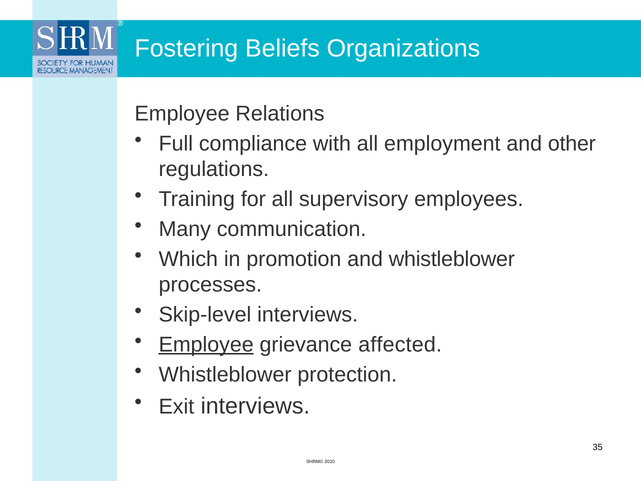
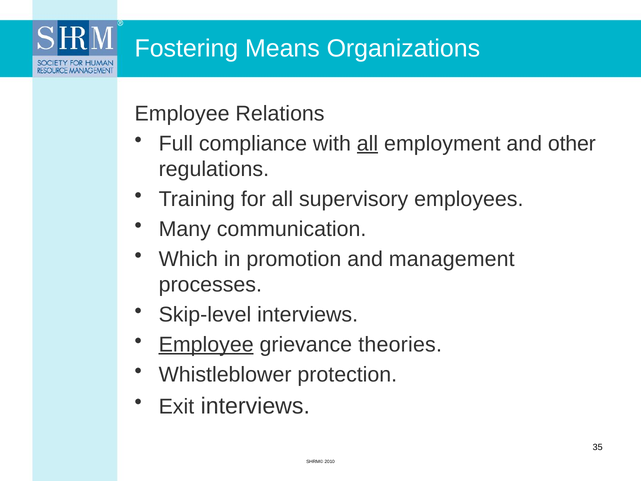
Beliefs: Beliefs -> Means (282, 49)
all underline: none -> present (368, 144)
and whistleblower: whistleblower -> management (452, 259)
affected: affected -> theories (400, 344)
